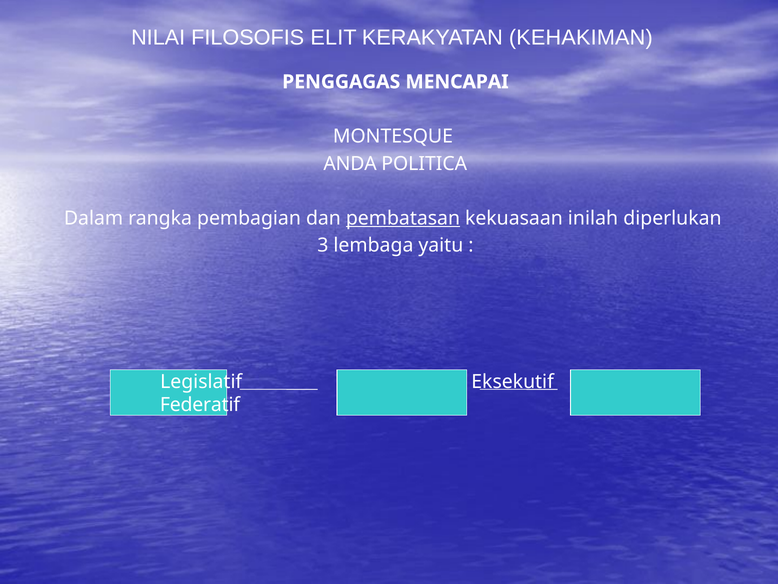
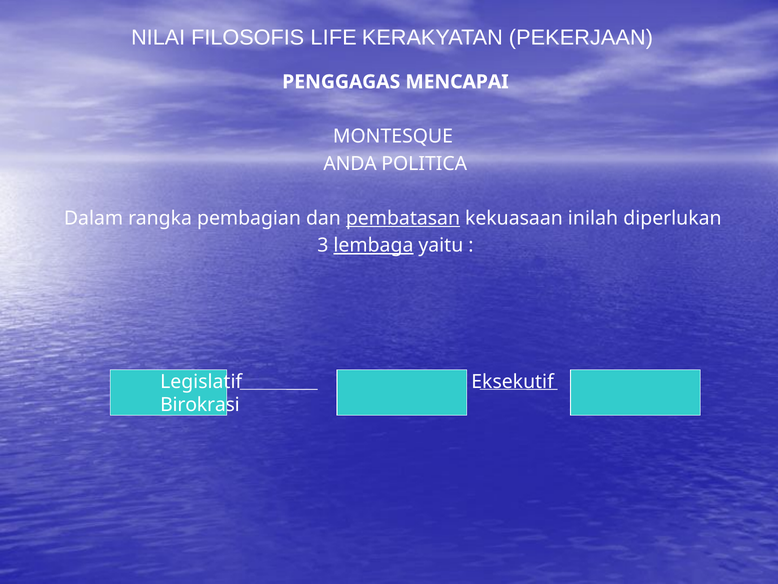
ELIT: ELIT -> LIFE (334, 38)
KEHAKIMAN: KEHAKIMAN -> PEKERJAAN (581, 38)
lembaga underline: none -> present (373, 245)
Federatif: Federatif -> Birokrasi (200, 405)
